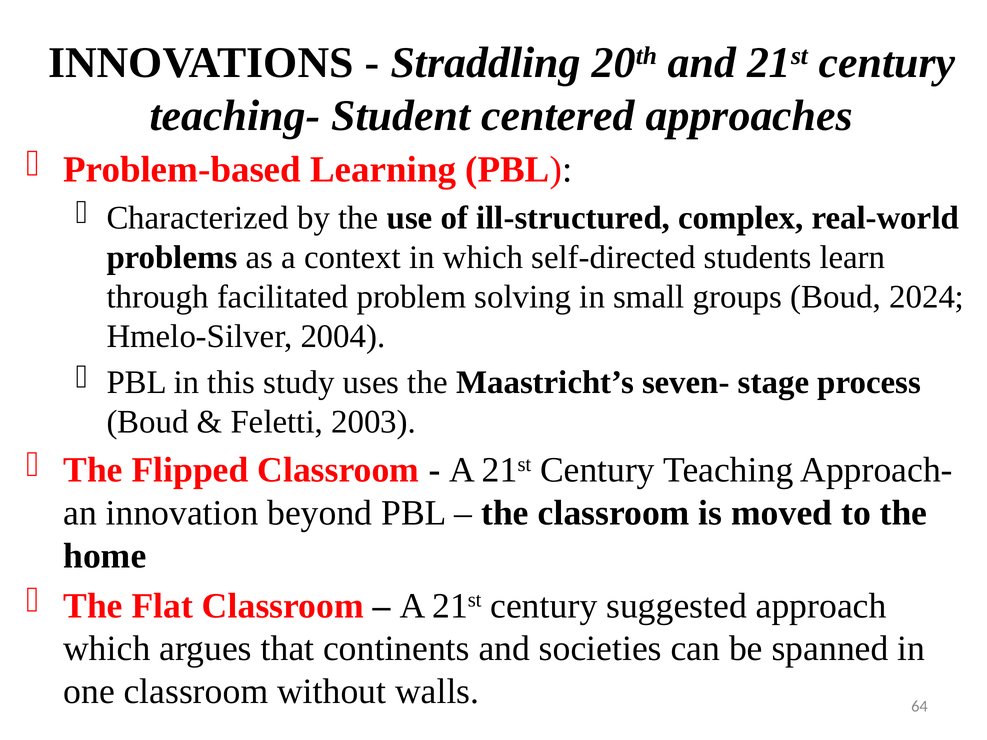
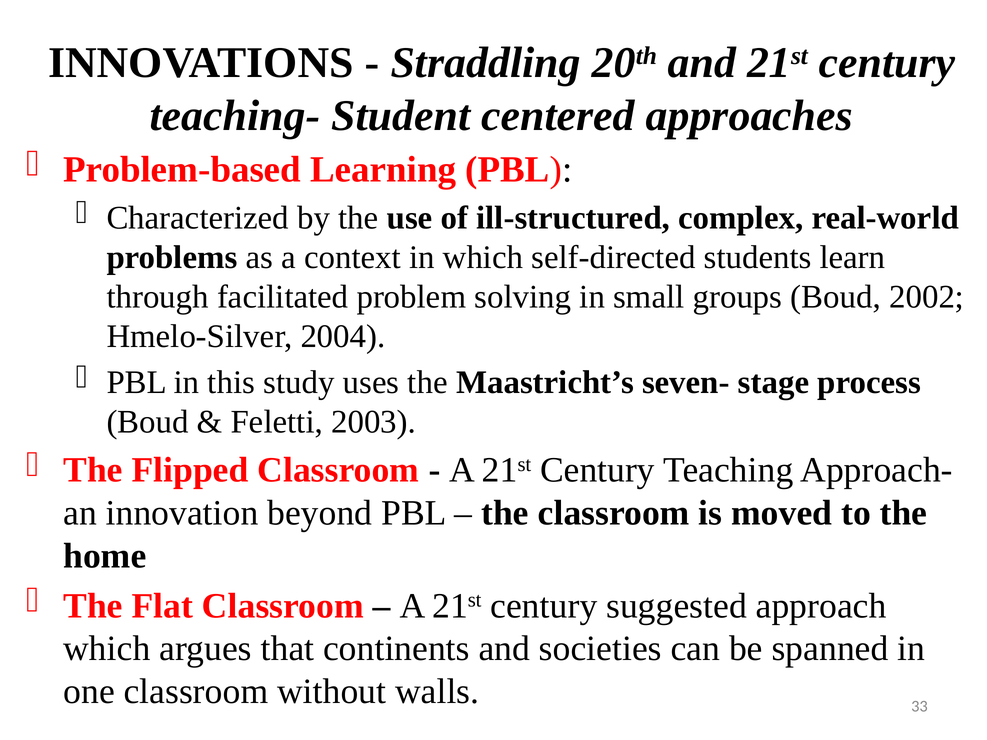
2024: 2024 -> 2002 (927, 297)
64: 64 -> 33 (919, 707)
